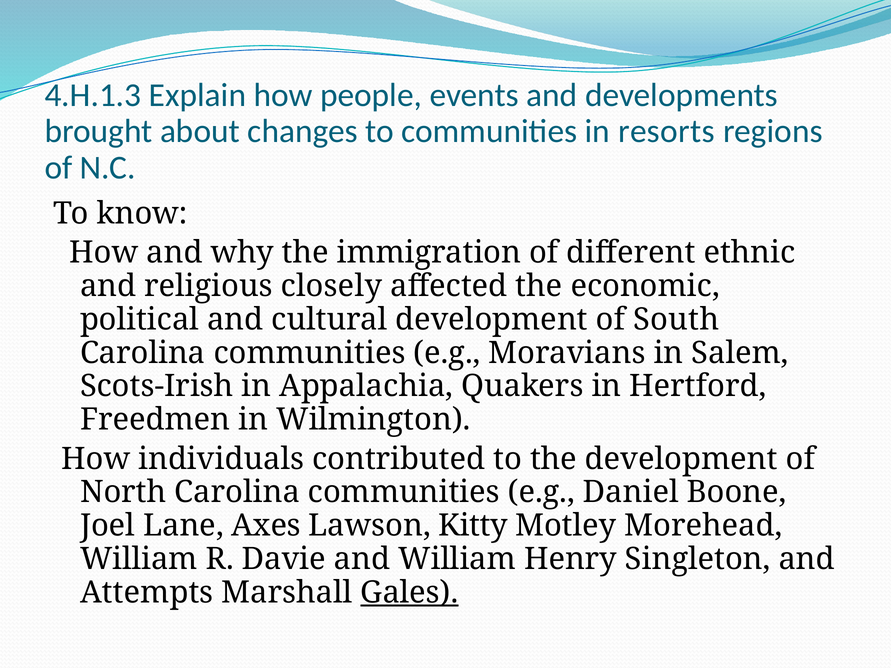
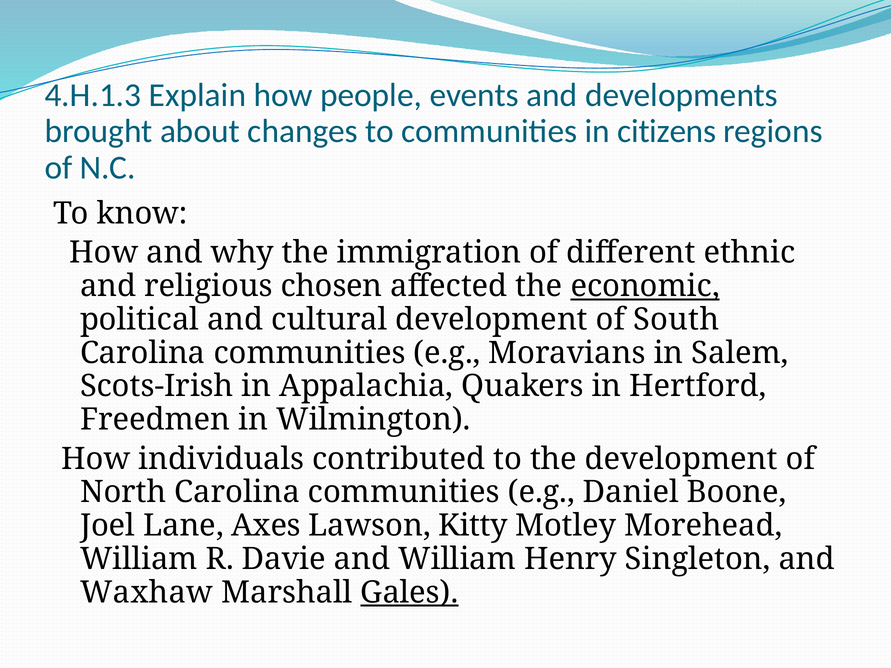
resorts: resorts -> citizens (667, 131)
closely: closely -> chosen (332, 286)
economic underline: none -> present (645, 286)
Attempts: Attempts -> Waxhaw (147, 593)
